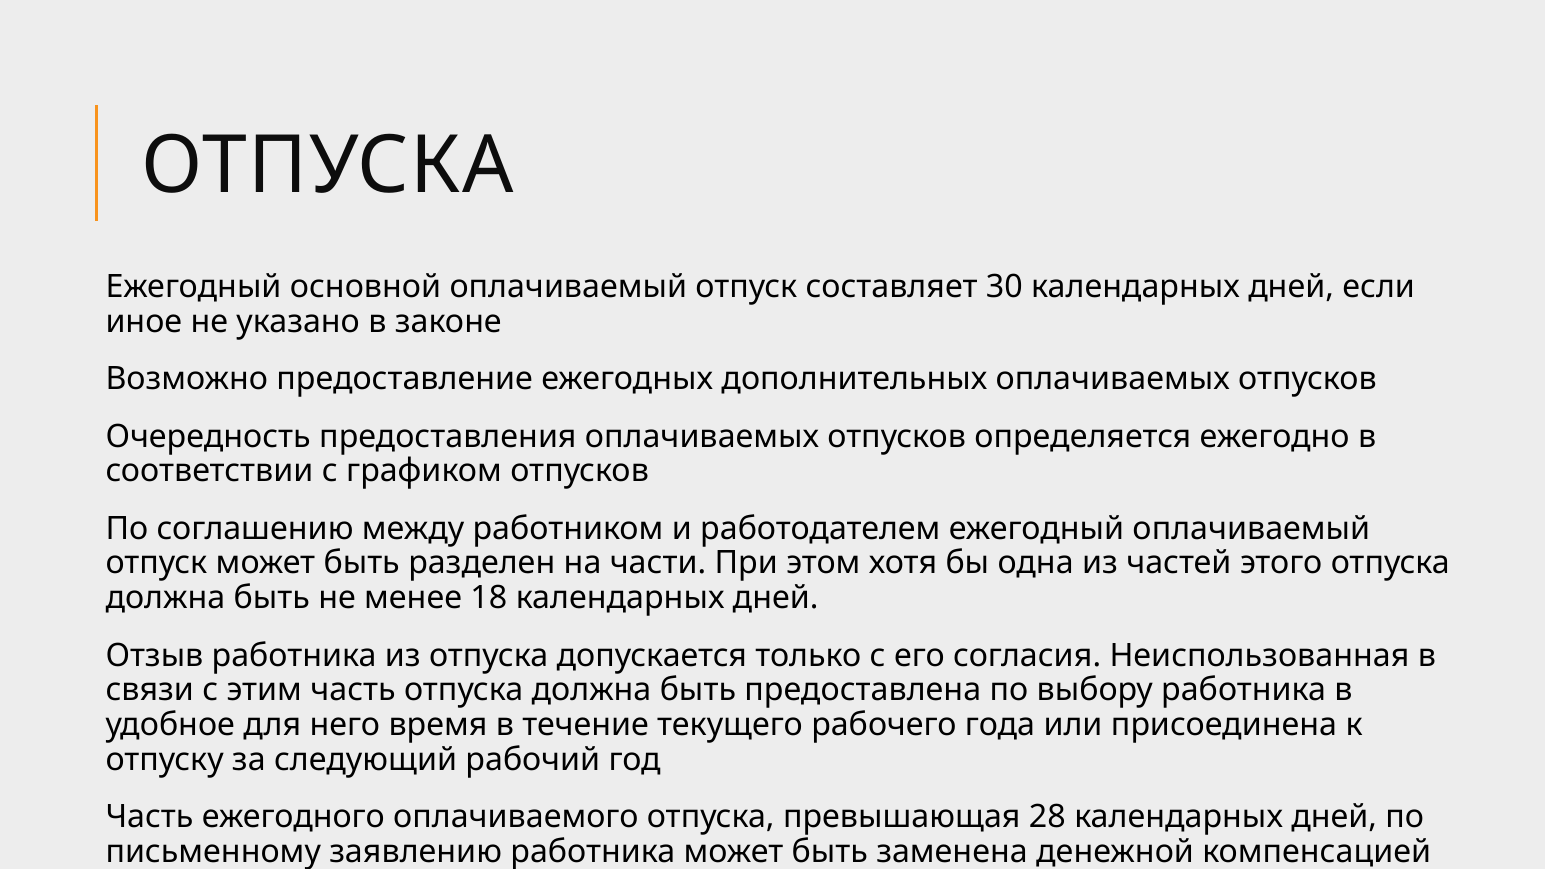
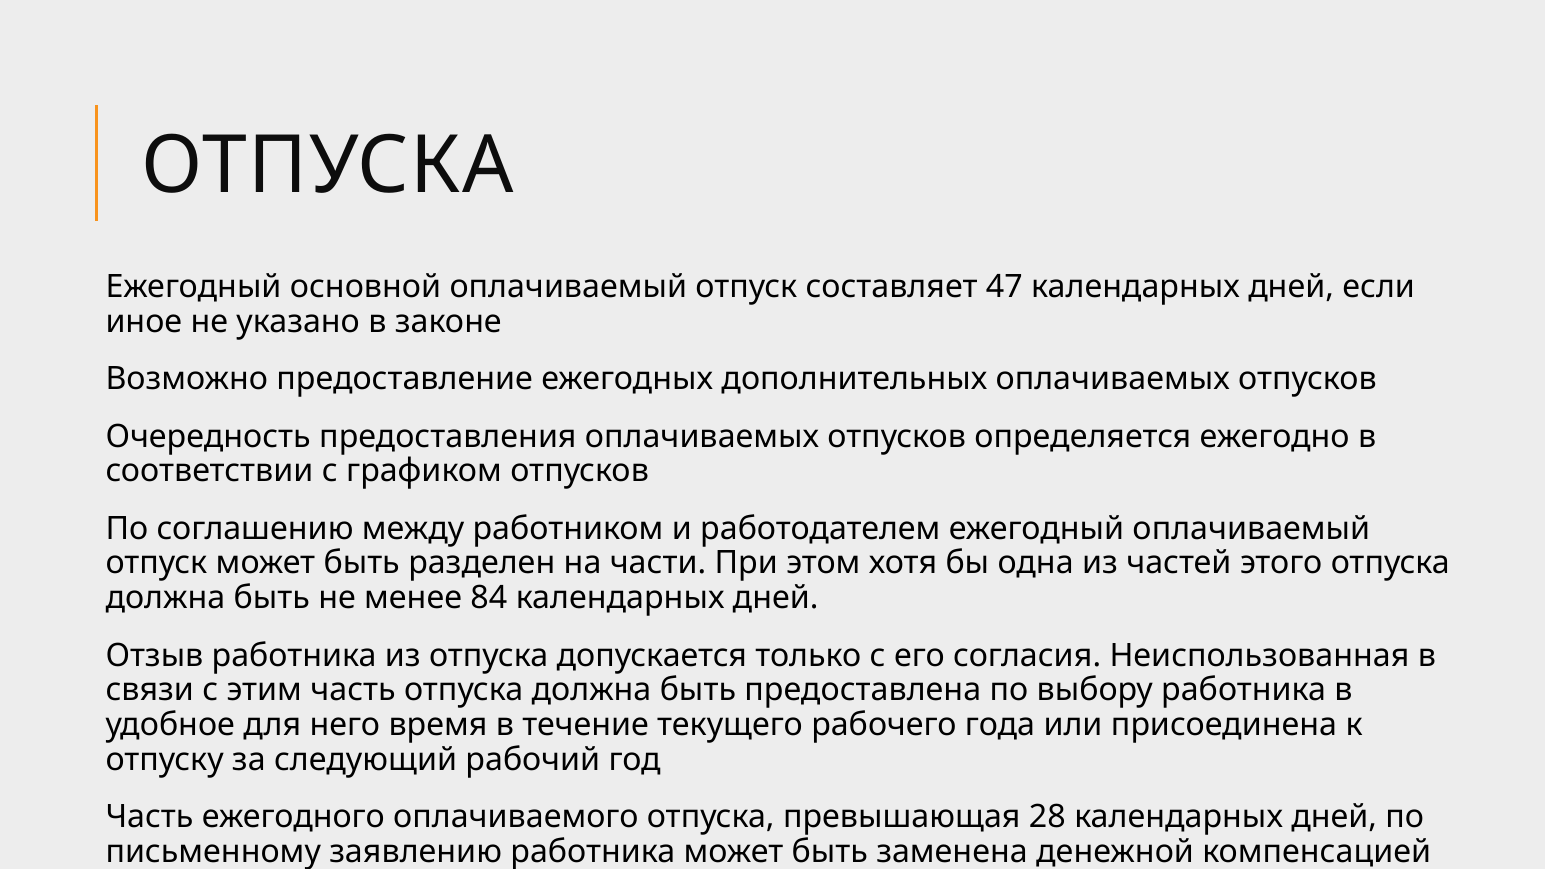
30: 30 -> 47 (1004, 287)
18: 18 -> 84 (489, 598)
